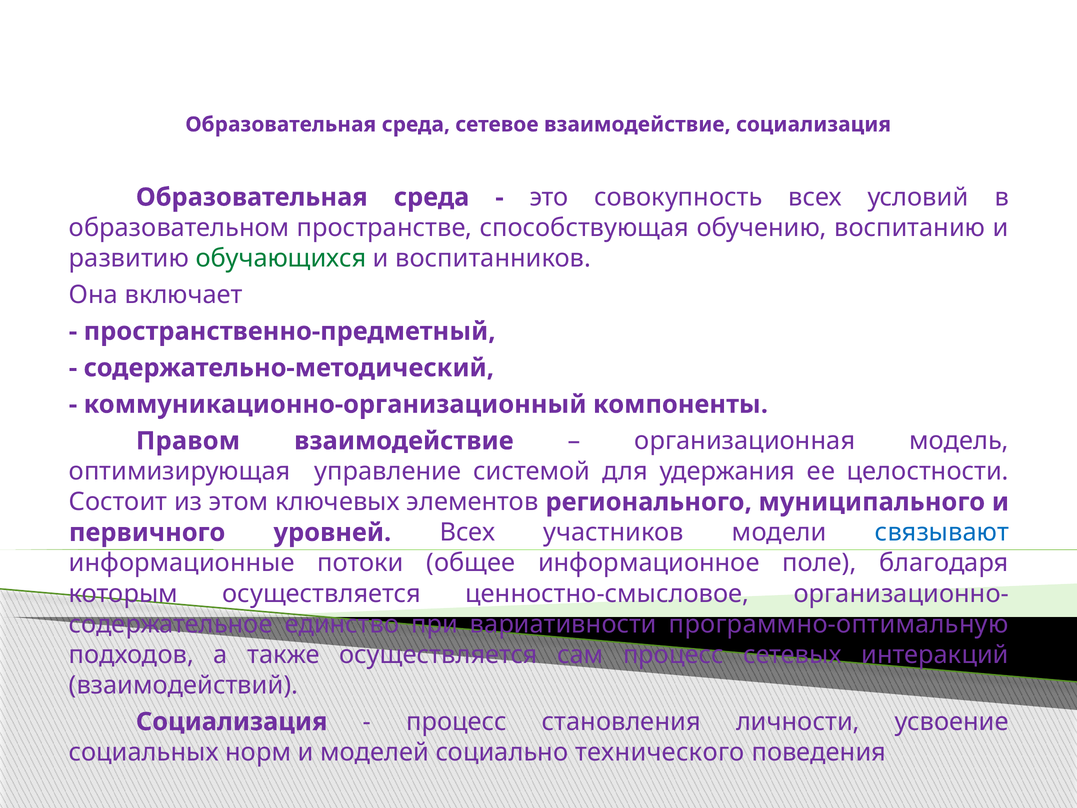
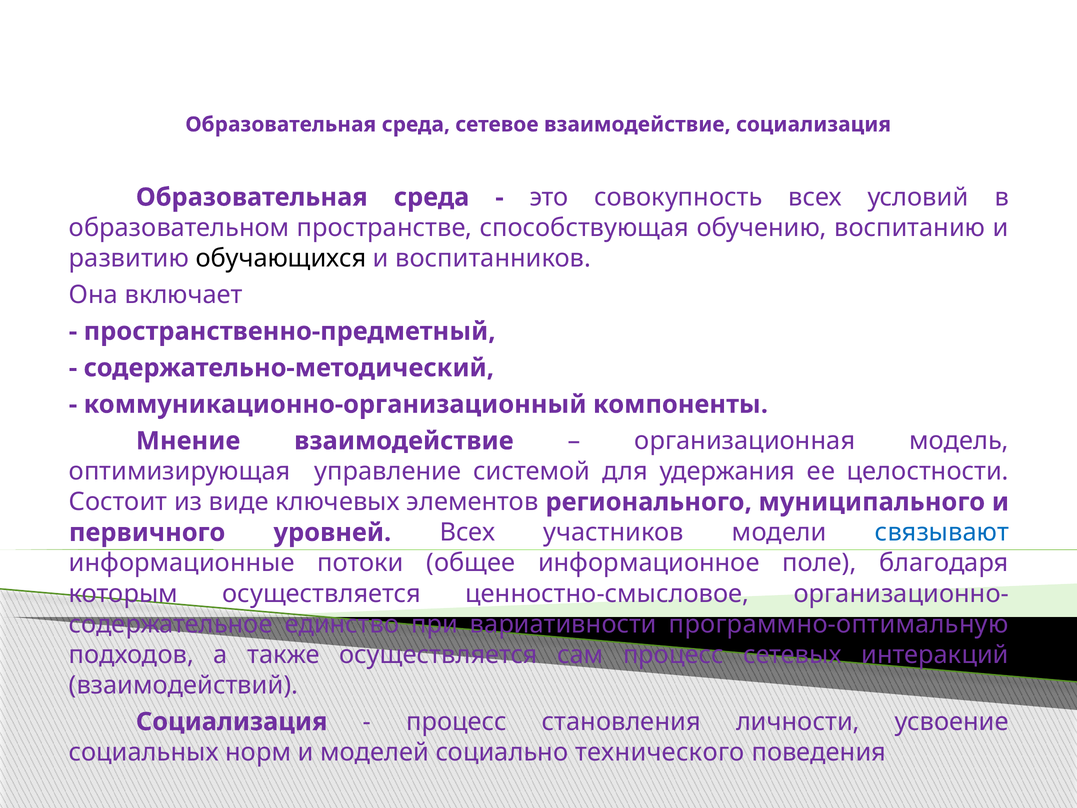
обучающихся colour: green -> black (281, 258)
Правом: Правом -> Мнение (188, 441)
этом: этом -> виде (239, 502)
